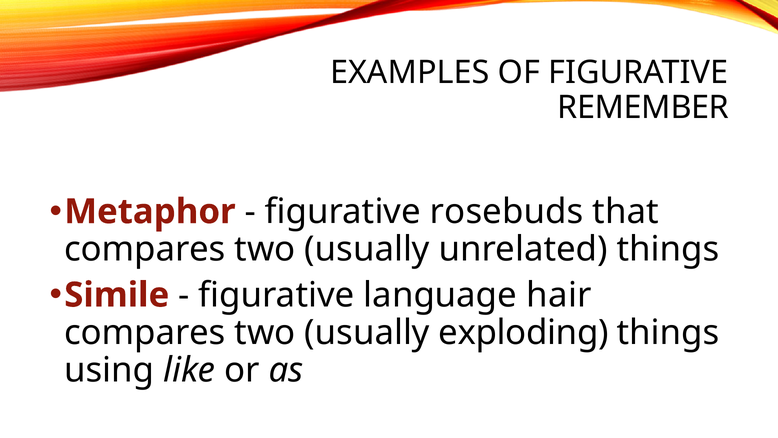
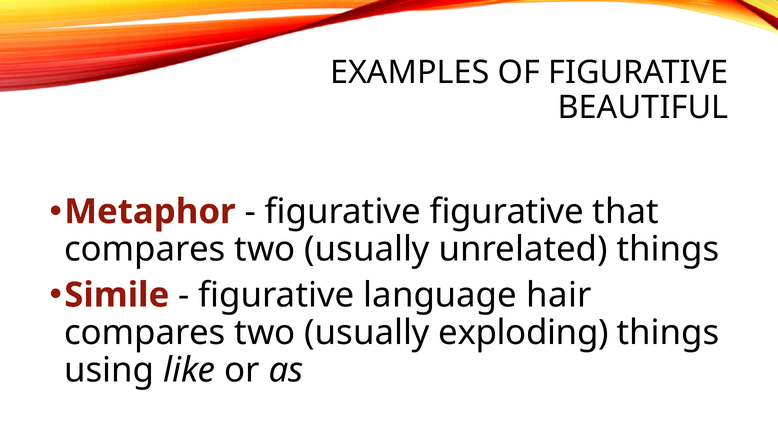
REMEMBER: REMEMBER -> BEAUTIFUL (643, 107)
figurative rosebuds: rosebuds -> figurative (507, 211)
